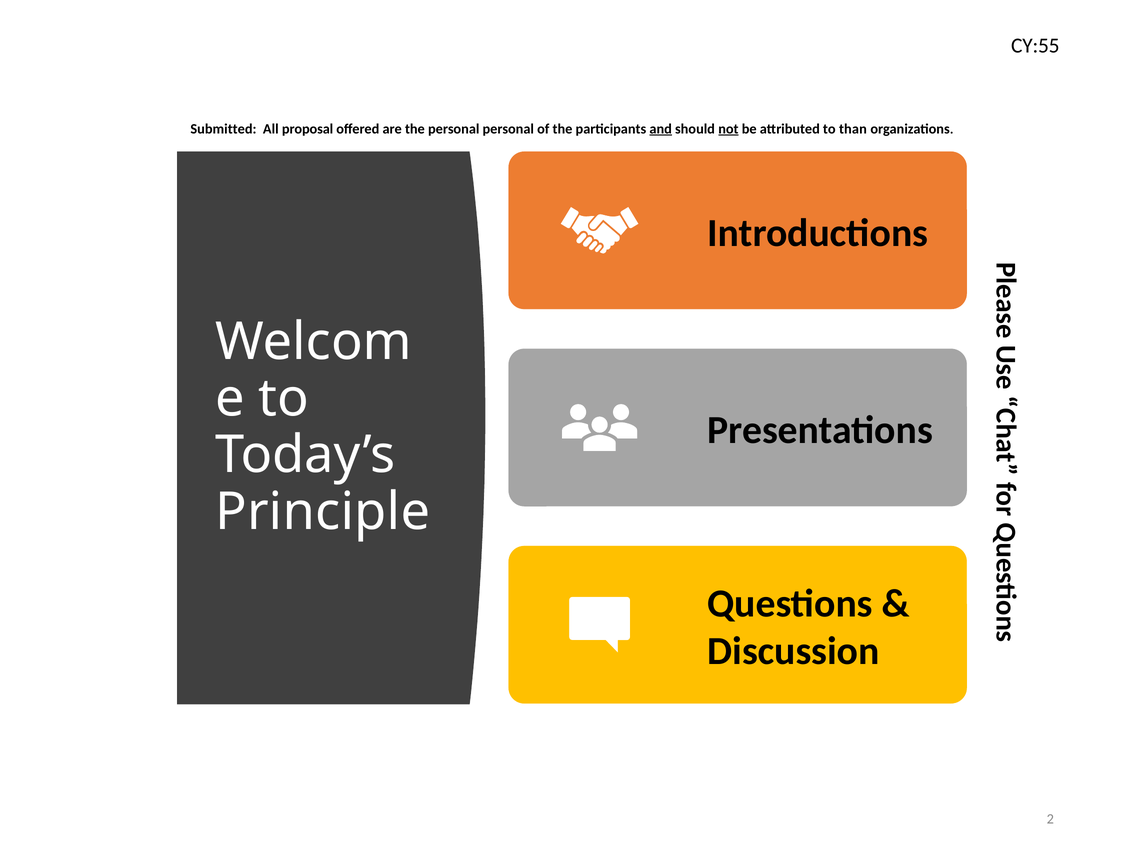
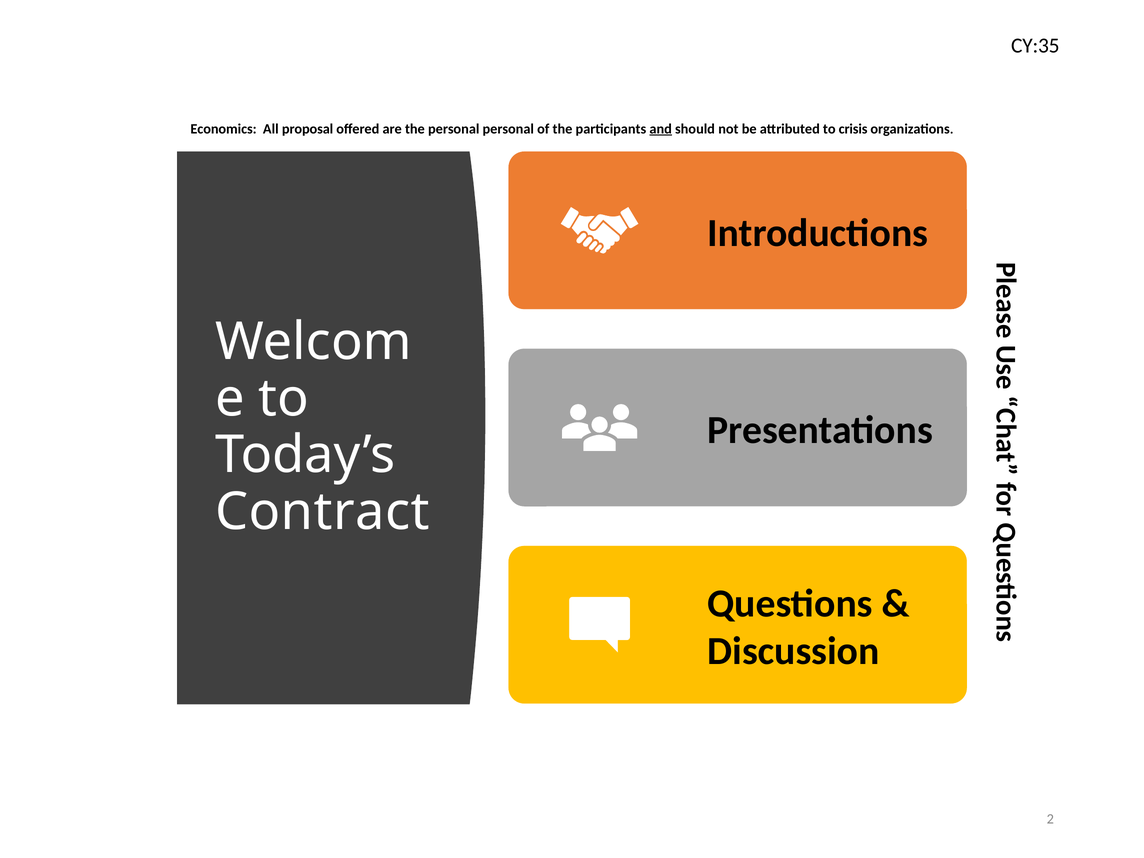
CY:55: CY:55 -> CY:35 (1035, 46)
Submitted: Submitted -> Economics (224, 129)
not underline: present -> none (728, 129)
than: than -> crisis (853, 129)
Principle: Principle -> Contract (323, 512)
